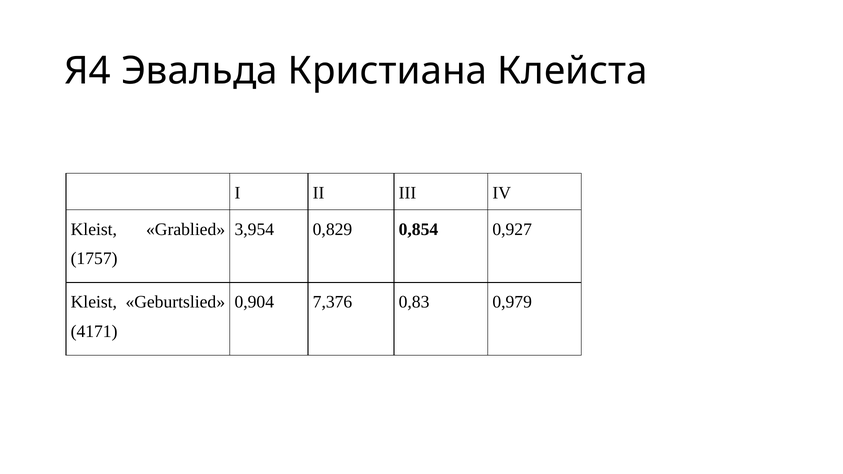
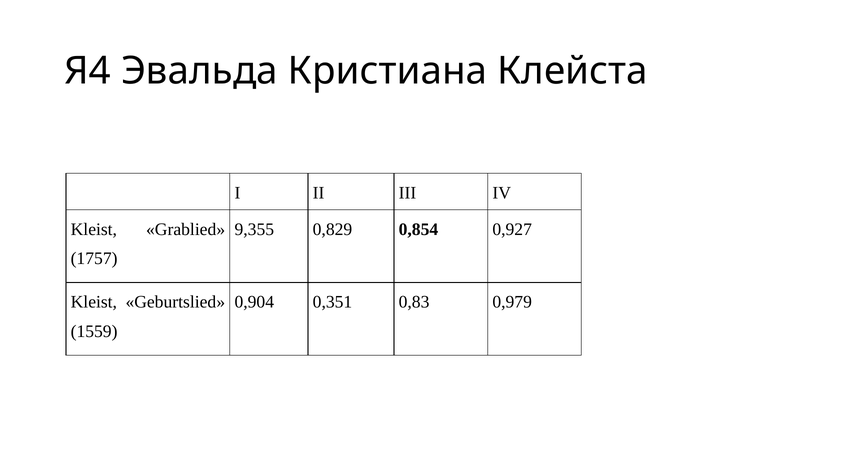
3,954: 3,954 -> 9,355 (254, 229)
7,376: 7,376 -> 0,351 (333, 302)
4171: 4171 -> 1559 (94, 332)
